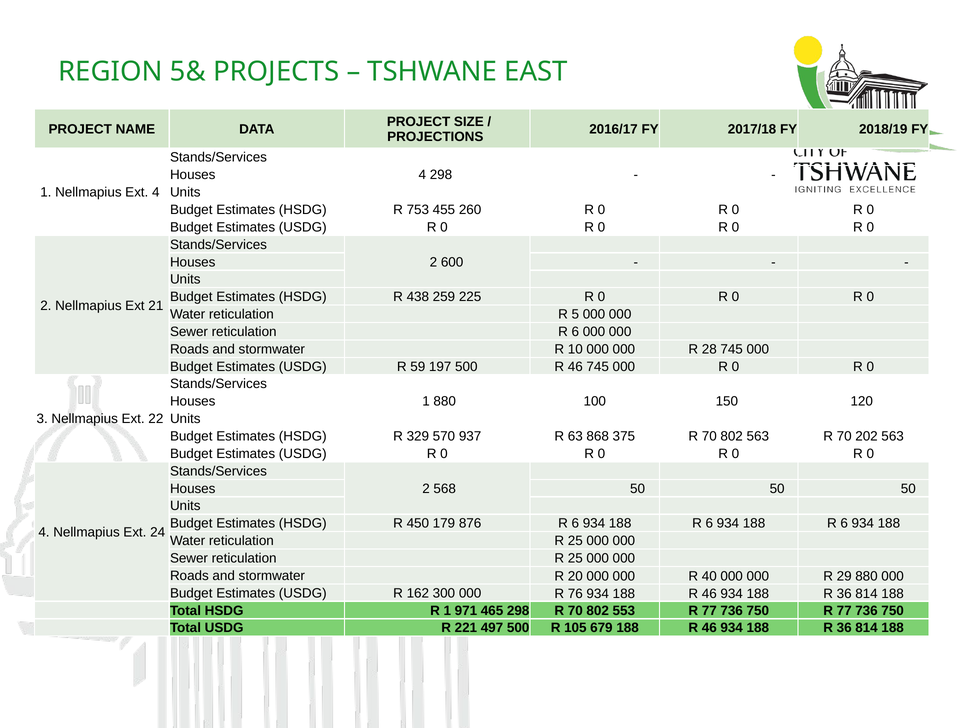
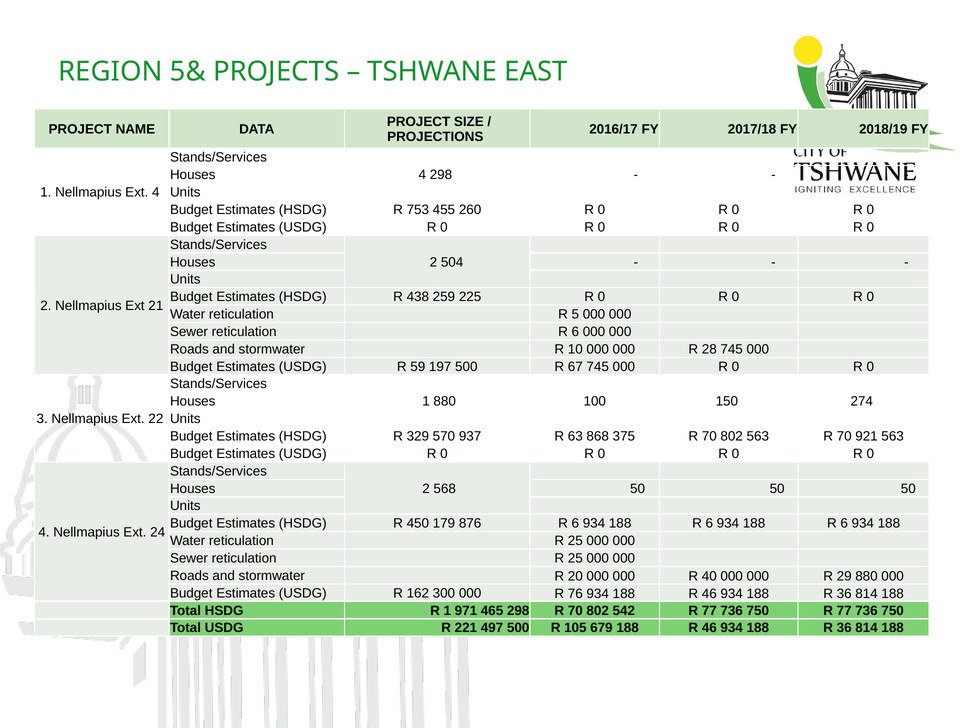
600: 600 -> 504 (452, 262)
500 R 46: 46 -> 67 (575, 366)
120: 120 -> 274 (862, 401)
202: 202 -> 921 (867, 436)
553: 553 -> 542 (624, 610)
